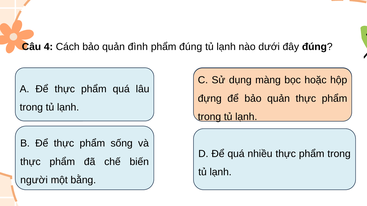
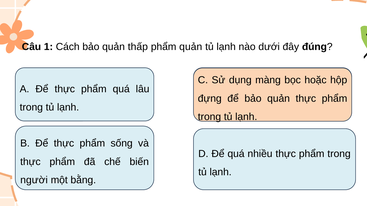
4: 4 -> 1 (48, 47)
đình: đình -> thấp (138, 47)
phẩm đúng: đúng -> quản (191, 47)
